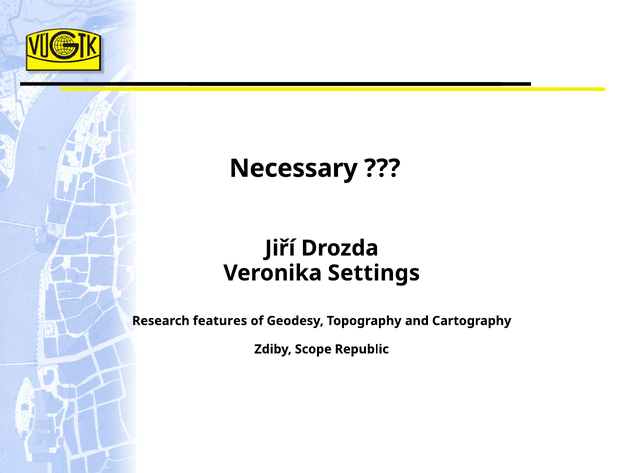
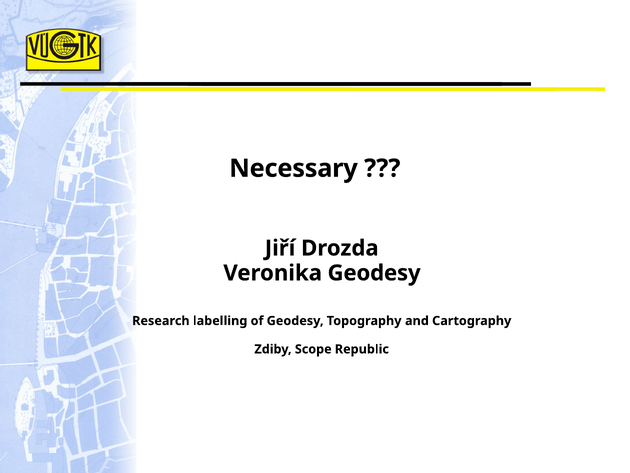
Veronika Settings: Settings -> Geodesy (374, 273)
features: features -> labelling (220, 320)
